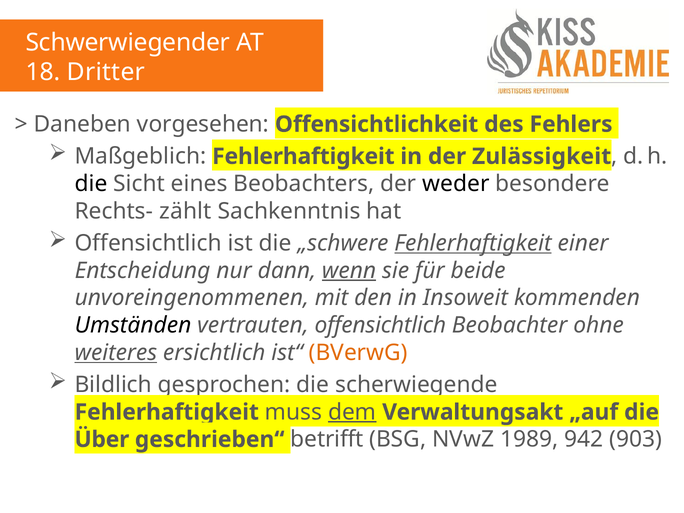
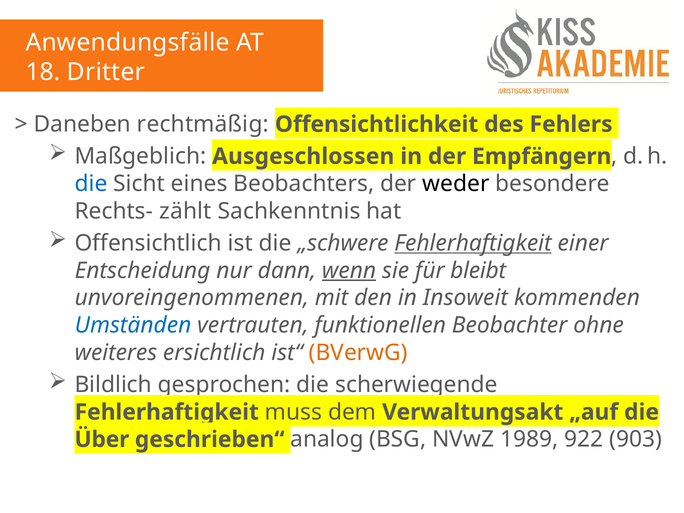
Schwerwiegender: Schwerwiegender -> Anwendungsfälle (128, 43)
vorgesehen: vorgesehen -> rechtmäßig (203, 124)
Maßgeblich Fehlerhaftigkeit: Fehlerhaftigkeit -> Ausgeschlossen (303, 156)
Zulässigkeit: Zulässigkeit -> Empfängern (542, 156)
die colour: black -> blue (91, 184)
beide: beide -> bleibt (478, 271)
Umständen colour: black -> blue (133, 325)
vertrauten offensichtlich: offensichtlich -> funktionellen (380, 325)
weiteres underline: present -> none (116, 353)
dem underline: present -> none (352, 412)
betrifft: betrifft -> analog (327, 439)
942: 942 -> 922 (584, 439)
